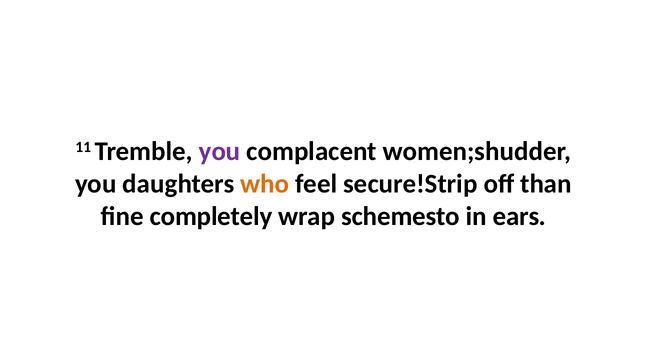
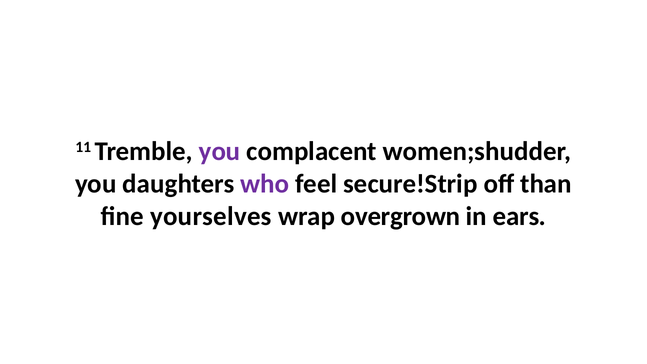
who colour: orange -> purple (265, 184)
completely: completely -> yourselves (211, 216)
schemesto: schemesto -> overgrown (401, 216)
